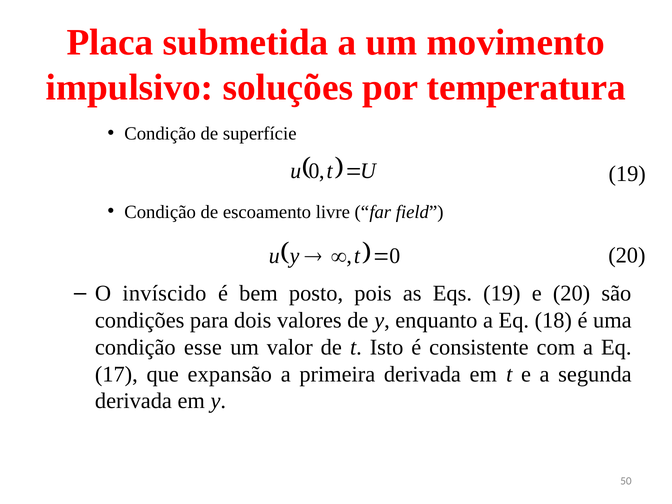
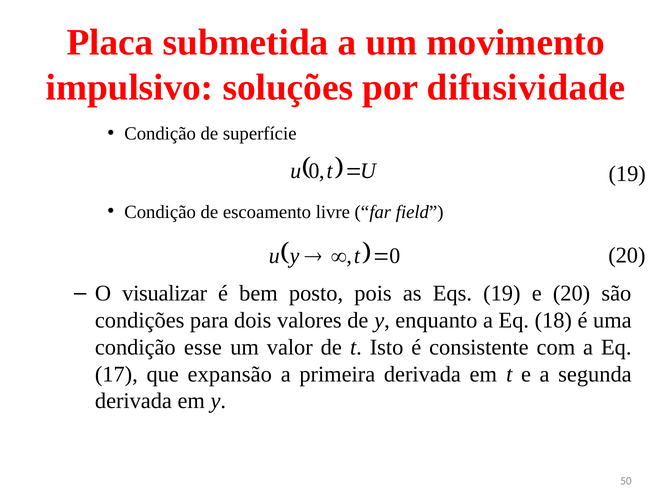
temperatura: temperatura -> difusividade (526, 87)
invíscido: invíscido -> visualizar (165, 294)
